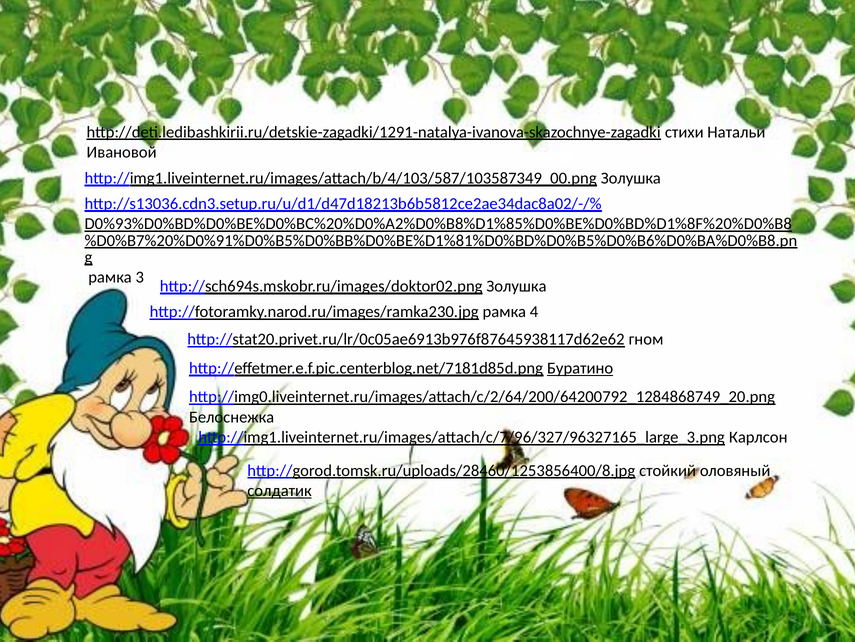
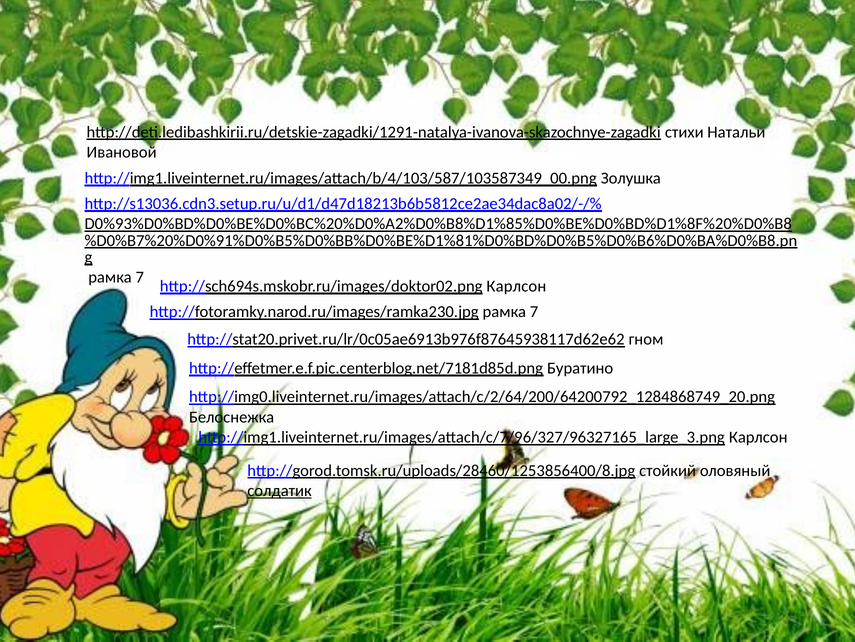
3: 3 -> 7 (140, 277)
http://sch694s.mskobr.ru/images/doktor02.png Золушка: Золушка -> Карлсон (516, 286)
http://fotoramky.narod.ru/images/ramka230.jpg рамка 4: 4 -> 7 (534, 311)
Буратино underline: present -> none (580, 368)
